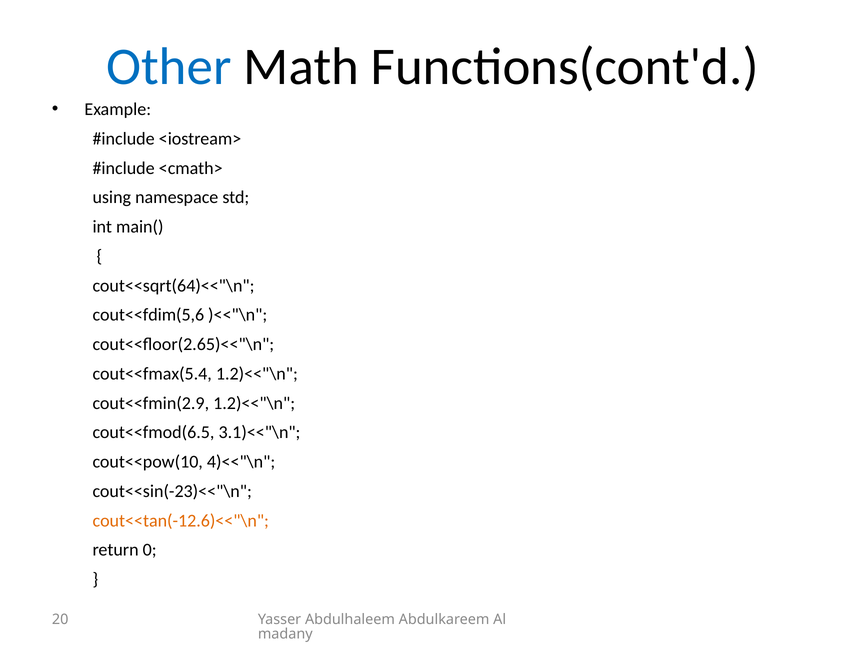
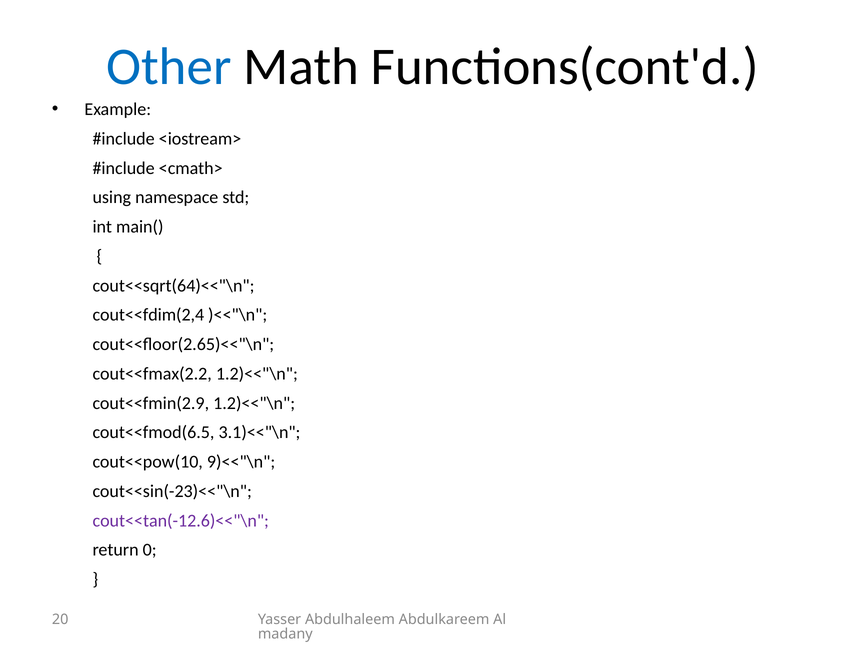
cout<<fdim(5,6: cout<<fdim(5,6 -> cout<<fdim(2,4 (148, 315)
cout<<fmax(5.4: cout<<fmax(5.4 -> cout<<fmax(2.2 (152, 373)
4)<<"\n: 4)<<"\n -> 9)<<"\n (241, 462)
cout<<tan(-12.6)<<"\n colour: orange -> purple (181, 520)
